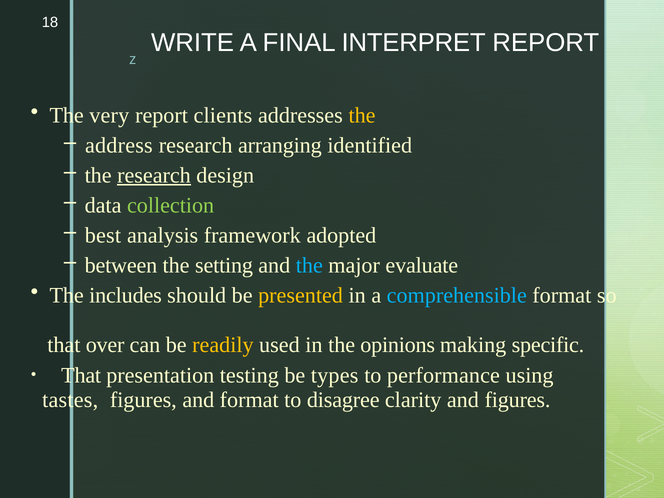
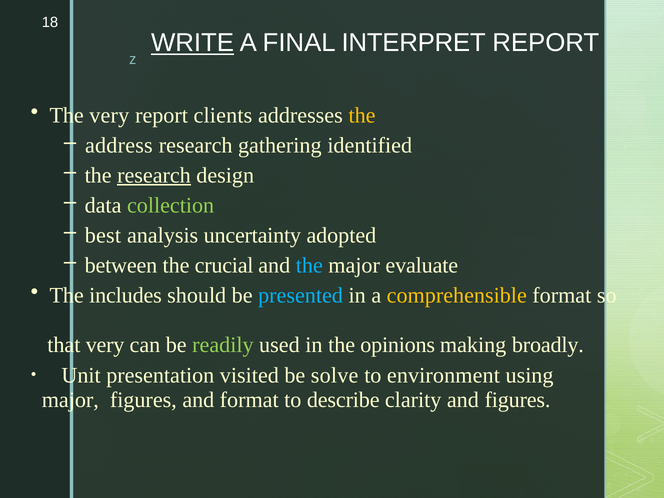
WRITE underline: none -> present (193, 43)
arranging: arranging -> gathering (280, 145)
framework: framework -> uncertainty (252, 235)
setting: setting -> crucial (224, 265)
presented colour: yellow -> light blue (301, 295)
comprehensible colour: light blue -> yellow (457, 295)
that over: over -> very (105, 345)
readily colour: yellow -> light green (223, 345)
specific: specific -> broadly (548, 345)
That: That -> Unit (81, 376)
testing: testing -> visited (249, 376)
types: types -> solve (335, 376)
performance: performance -> environment (443, 376)
tastes: tastes -> major (70, 400)
disagree: disagree -> describe (343, 400)
